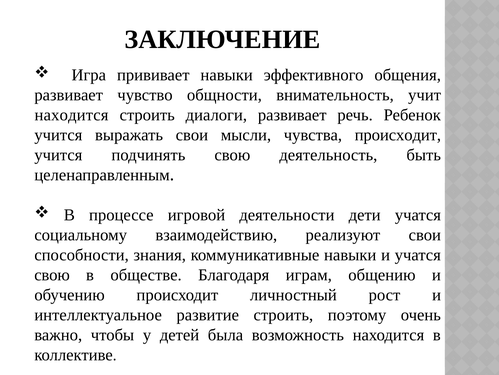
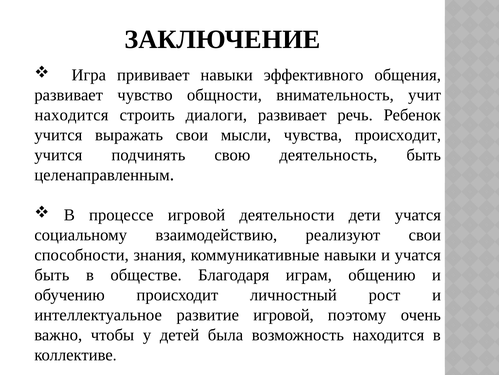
свою: свою -> быть (52, 275)
развитие строить: строить -> игровой (284, 314)
